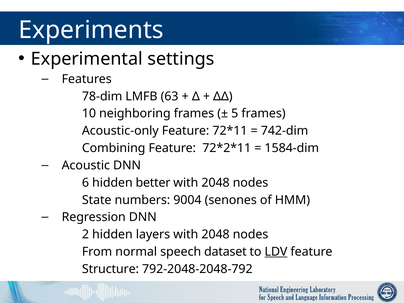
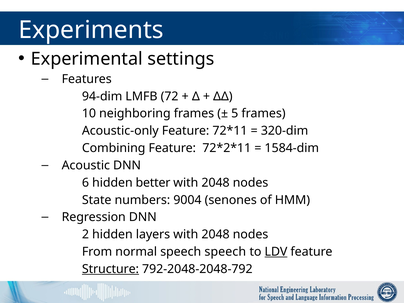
78-dim: 78-dim -> 94-dim (102, 96)
63: 63 -> 72 (170, 96)
742-dim: 742-dim -> 320-dim (285, 131)
speech dataset: dataset -> speech (225, 252)
Structure underline: none -> present (110, 269)
